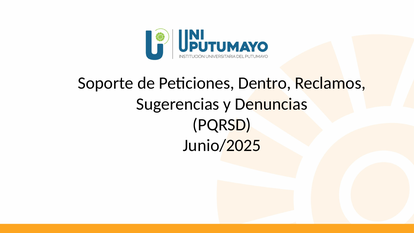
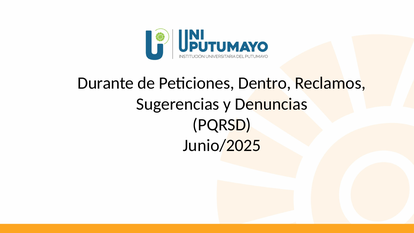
Soporte: Soporte -> Durante (106, 83)
